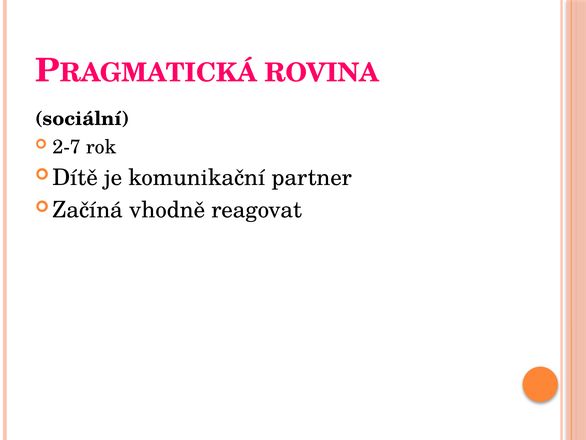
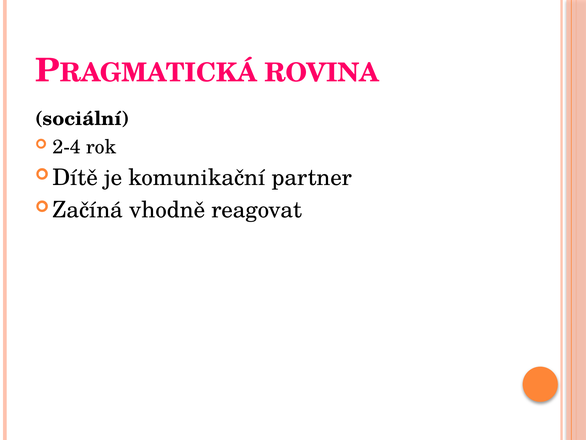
2-7: 2-7 -> 2-4 (67, 147)
